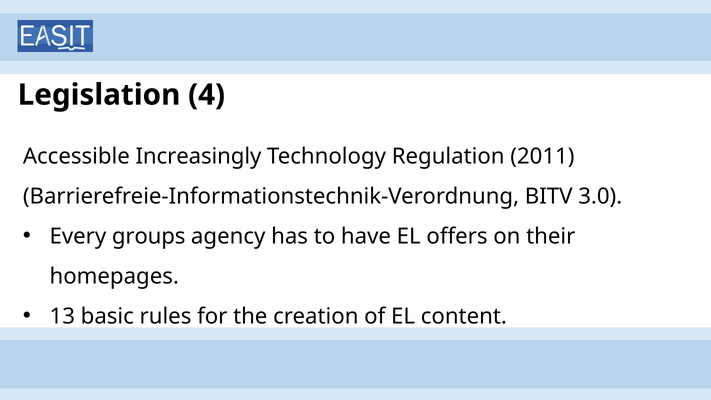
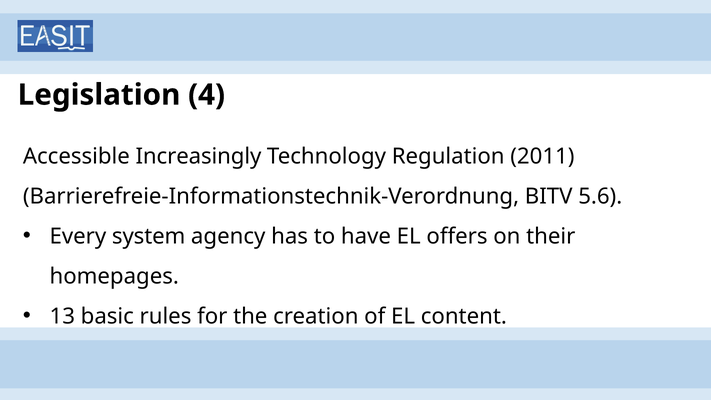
3.0: 3.0 -> 5.6 (600, 196)
groups: groups -> system (149, 236)
